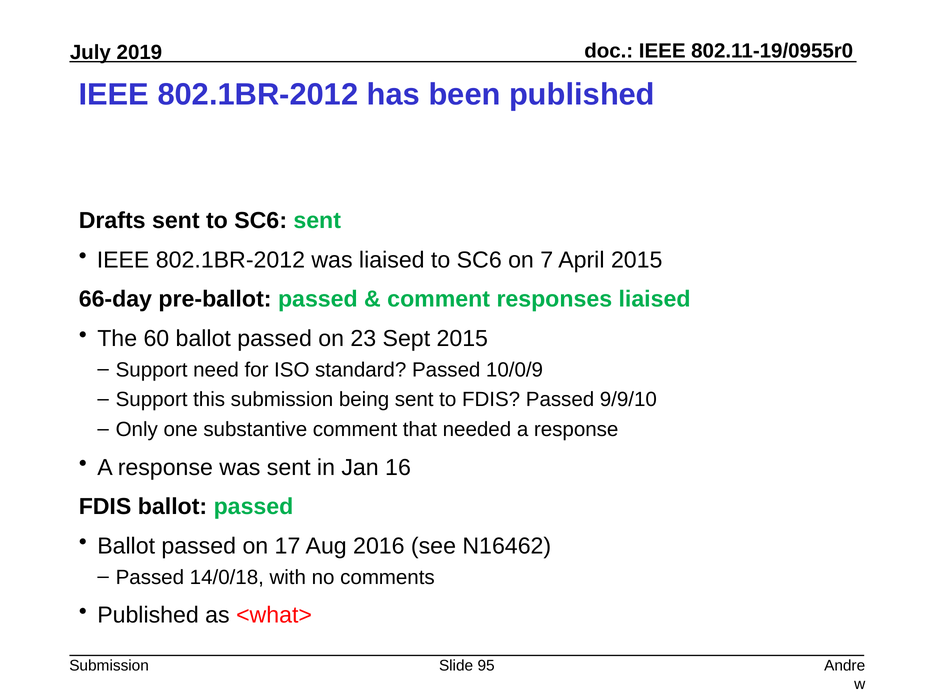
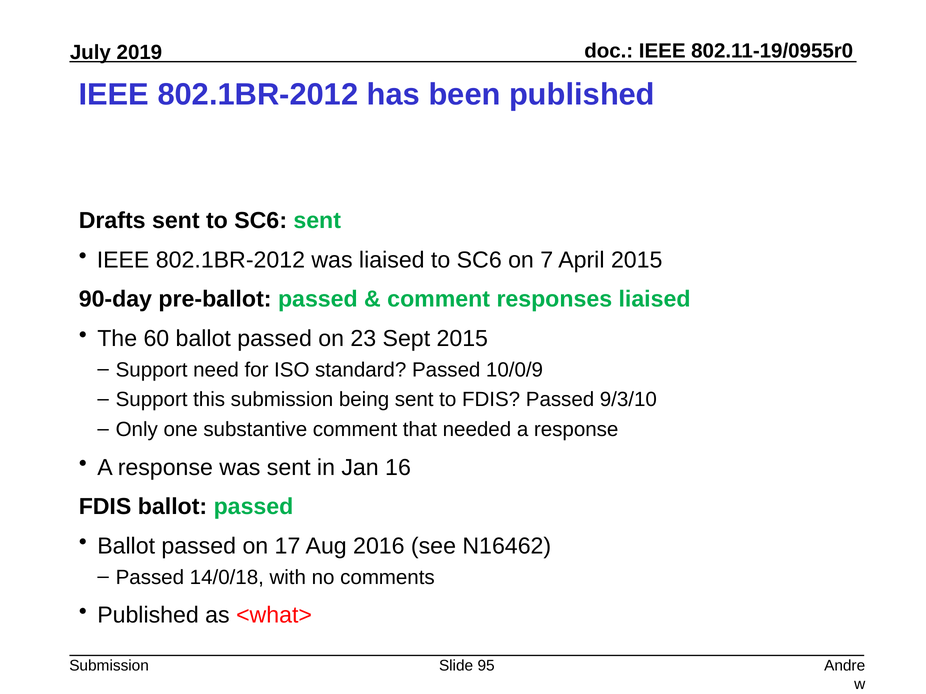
66-day: 66-day -> 90-day (115, 300)
9/9/10: 9/9/10 -> 9/3/10 (628, 400)
